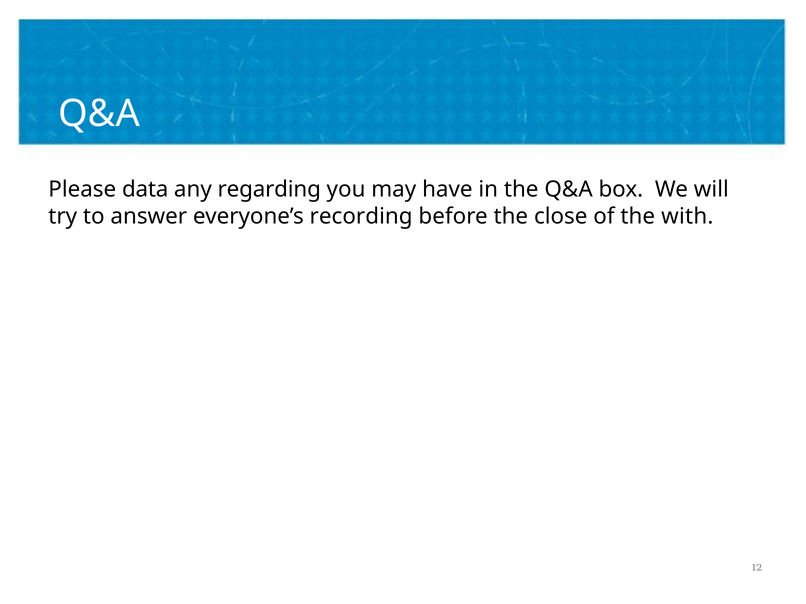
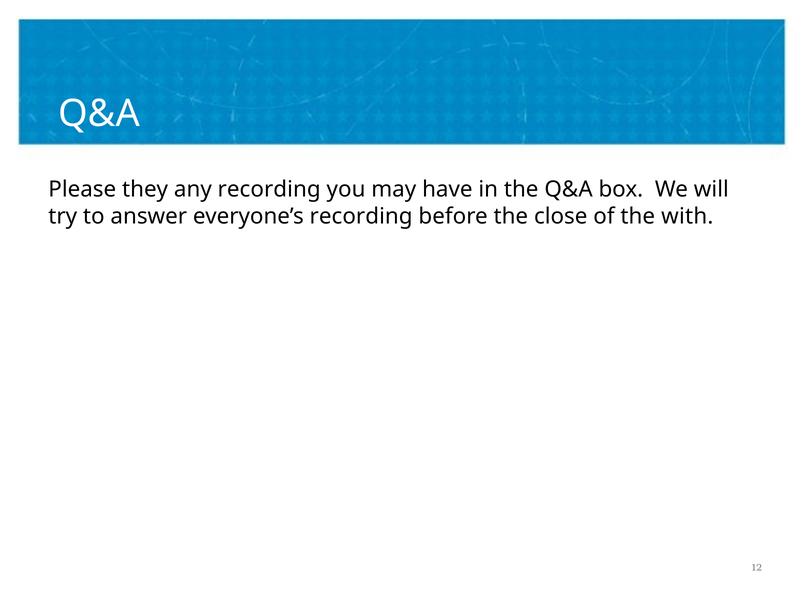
data: data -> they (145, 190)
any regarding: regarding -> recording (269, 190)
